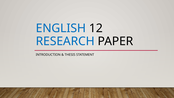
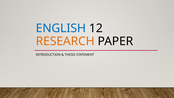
RESEARCH colour: blue -> orange (65, 41)
